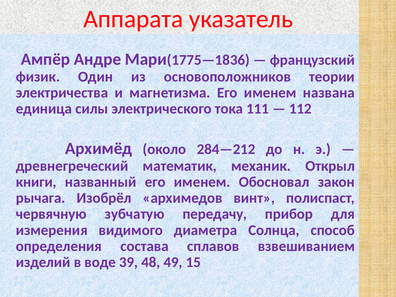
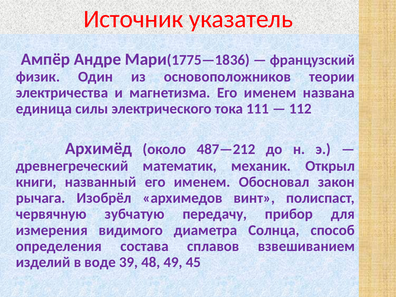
Аппарата: Аппарата -> Источник (133, 19)
284—212: 284—212 -> 487—212 (226, 149)
15: 15 -> 45 (193, 262)
